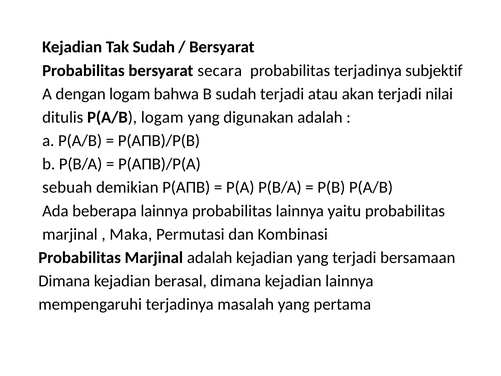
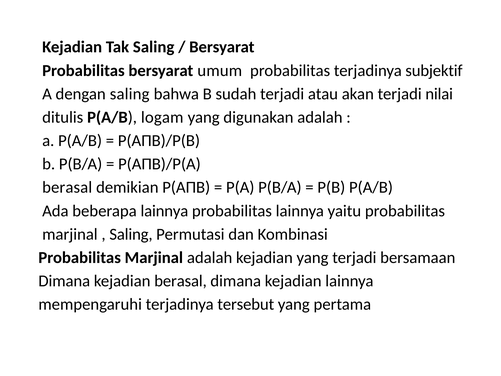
Tak Sudah: Sudah -> Saling (154, 47)
secara: secara -> umum (220, 70)
dengan logam: logam -> saling (130, 94)
sebuah: sebuah -> berasal (67, 187)
Maka: Maka -> Saling (131, 234)
masalah: masalah -> tersebut (246, 304)
